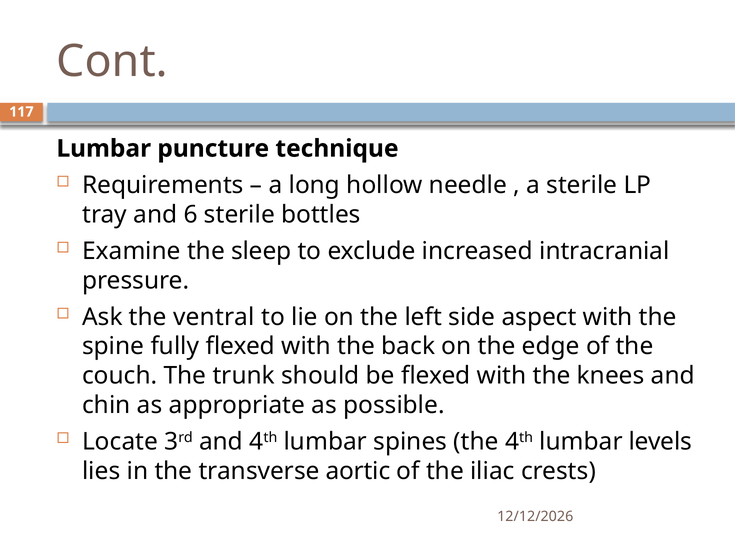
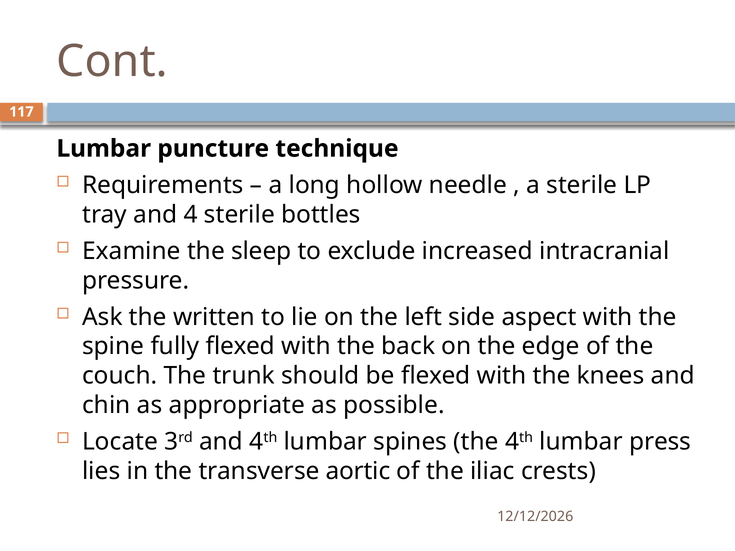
6: 6 -> 4 (191, 215)
ventral: ventral -> written (214, 317)
levels: levels -> press (660, 442)
